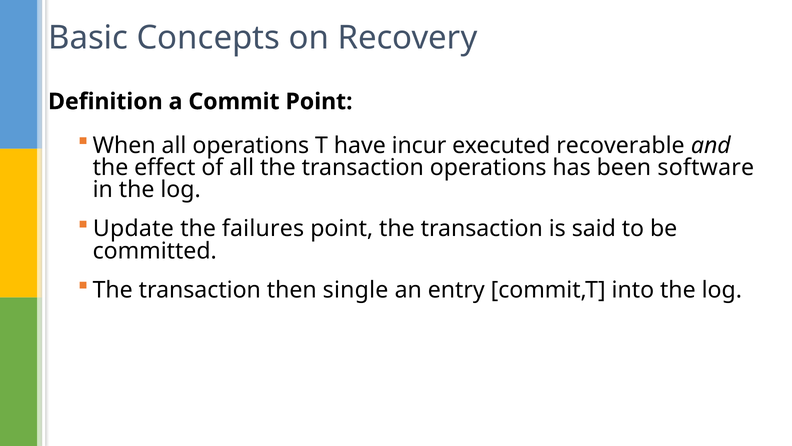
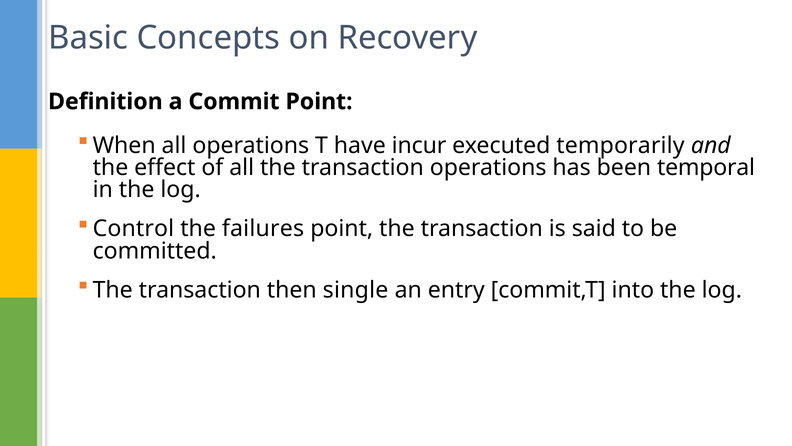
recoverable: recoverable -> temporarily (620, 145)
software: software -> temporal (706, 167)
Update: Update -> Control (133, 229)
